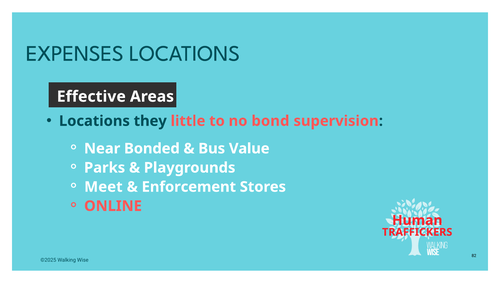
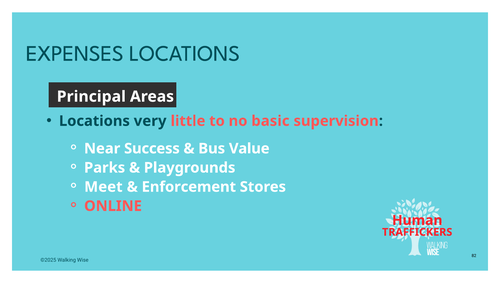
Effective: Effective -> Principal (91, 97)
they: they -> very (150, 121)
bond: bond -> basic (270, 121)
Bonded: Bonded -> Success (152, 149)
